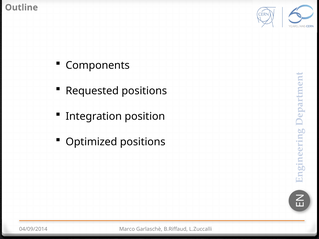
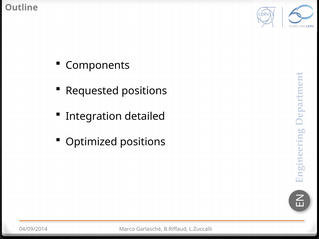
position: position -> detailed (145, 117)
